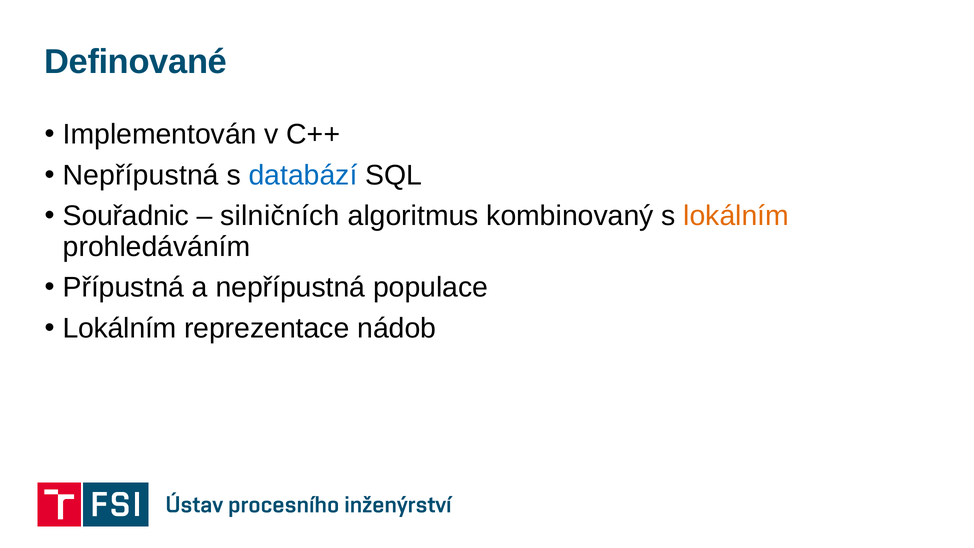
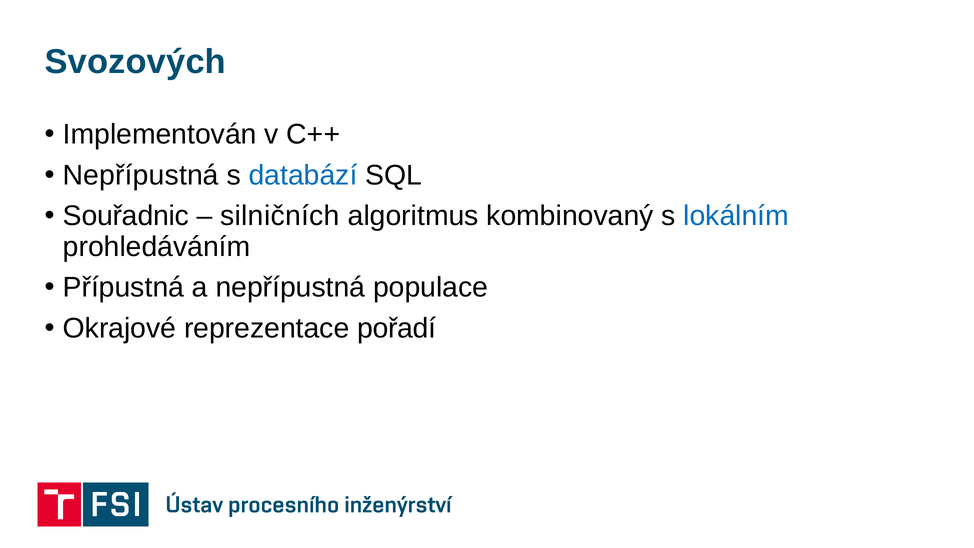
Definované: Definované -> Svozových (135, 62)
lokálním colour: orange -> blue (736, 216)
Lokálním: Lokálním -> Okrajové (120, 328)
nádob: nádob -> pořadí (397, 328)
